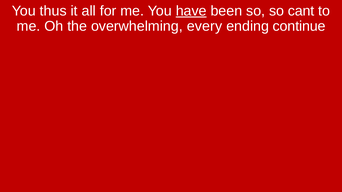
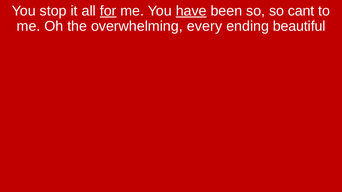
thus: thus -> stop (53, 11)
for underline: none -> present (108, 11)
continue: continue -> beautiful (299, 26)
